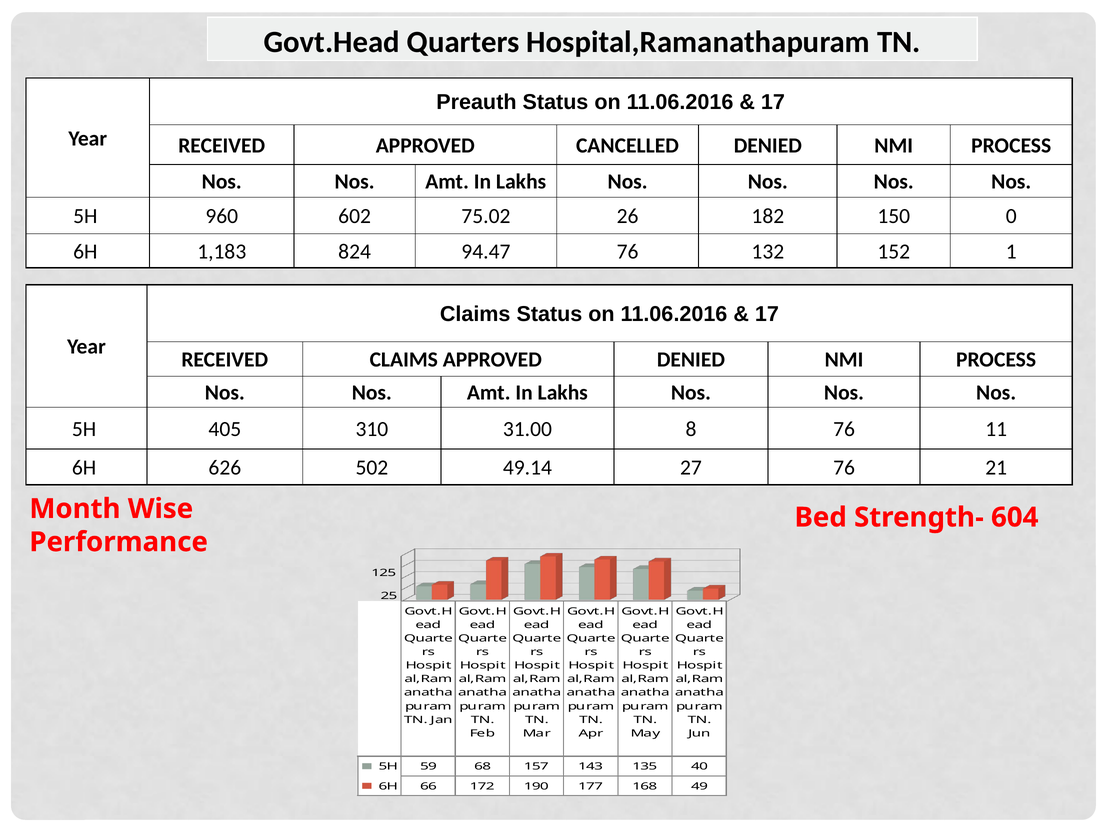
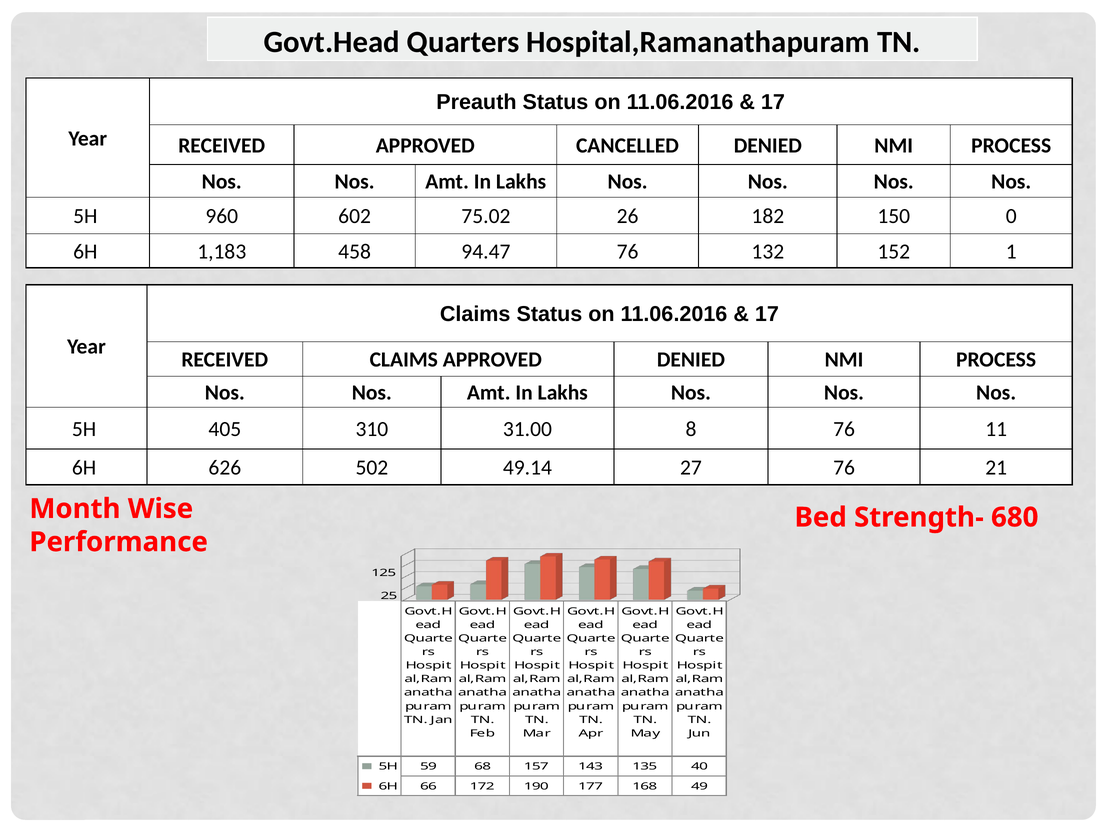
824: 824 -> 458 (355, 251)
604: 604 -> 680 (1015, 517)
